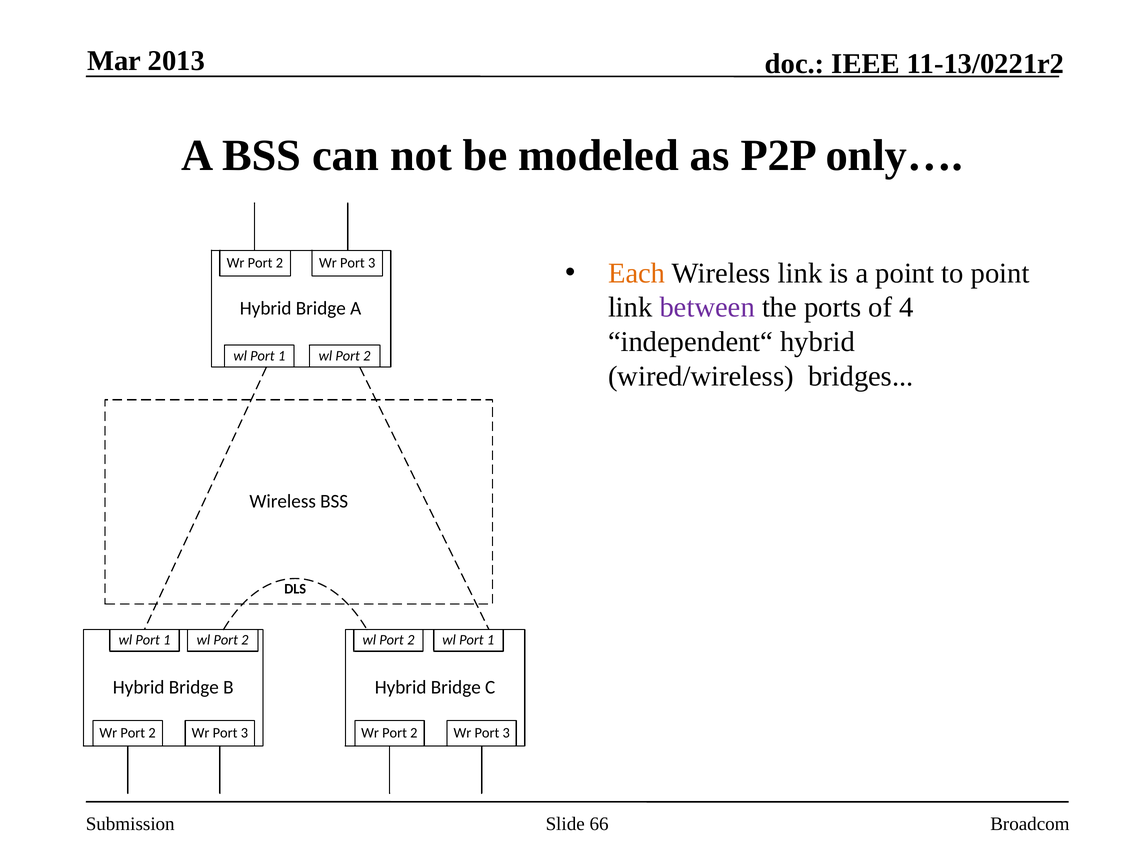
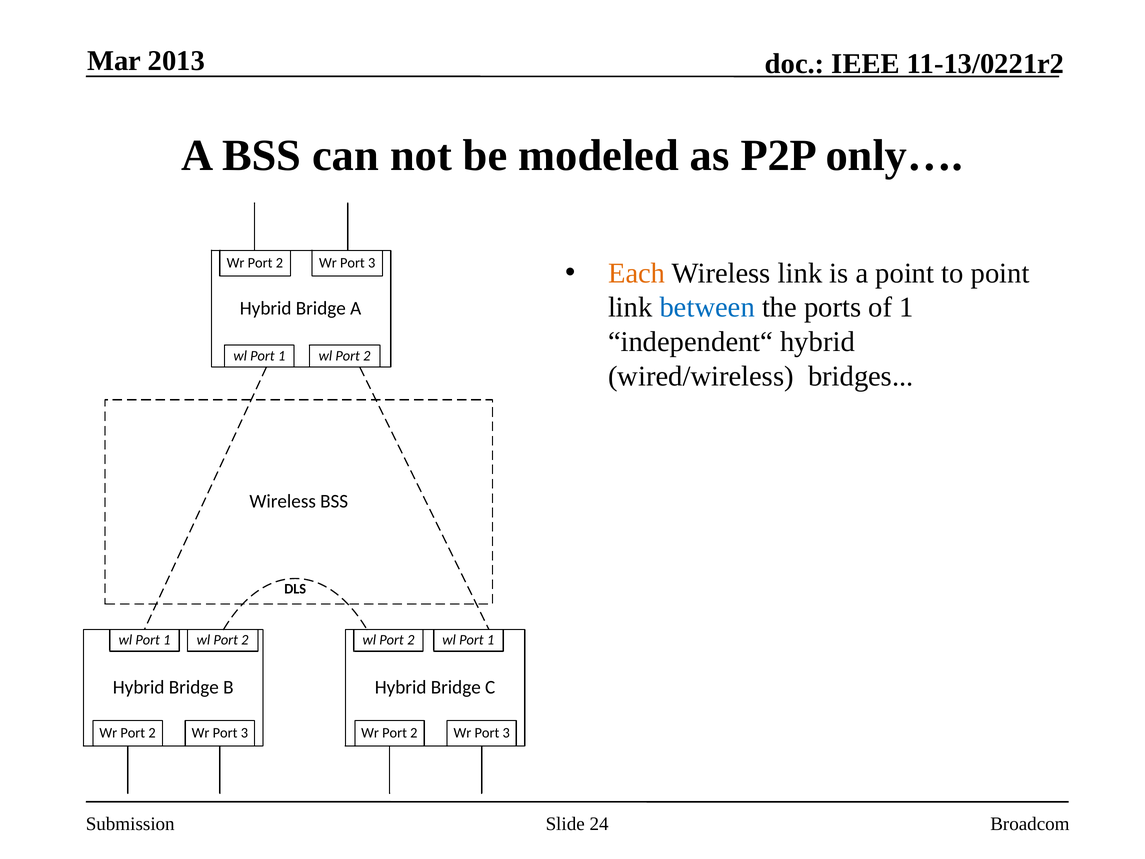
between colour: purple -> blue (707, 307)
of 4: 4 -> 1 (906, 307)
66: 66 -> 24 (599, 824)
